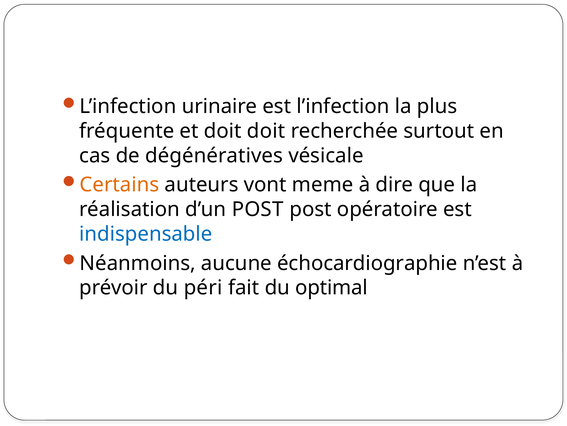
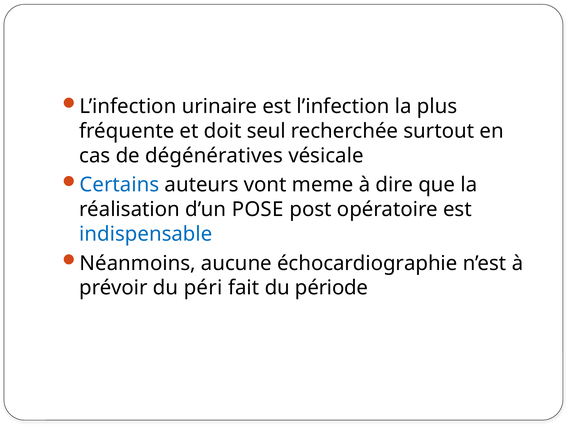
doit doit: doit -> seul (266, 131)
Certains colour: orange -> blue (119, 185)
d’un POST: POST -> POSE (258, 209)
optimal: optimal -> période (332, 287)
